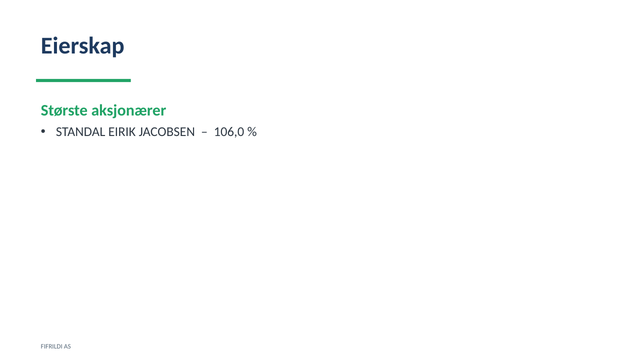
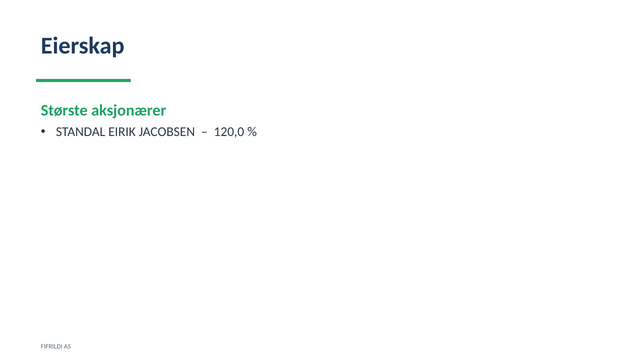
106,0: 106,0 -> 120,0 (229, 132)
